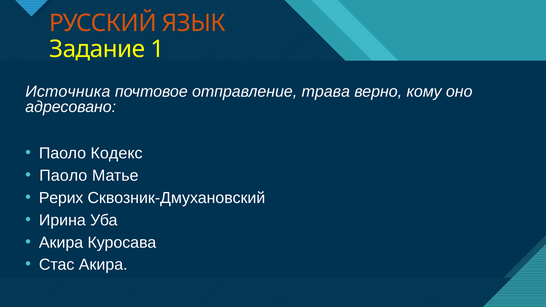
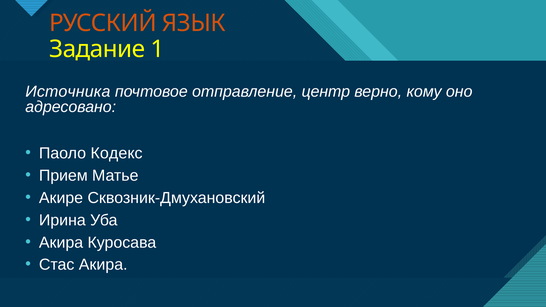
трава: трава -> центр (326, 92)
Паоло: Паоло -> Прием (63, 176)
Рерих: Рерих -> Акире (61, 198)
